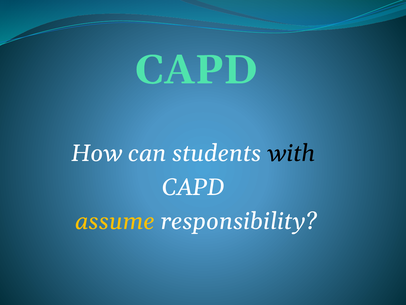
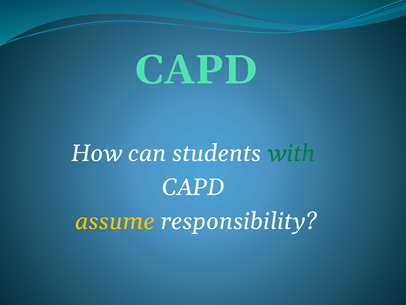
with colour: black -> green (291, 153)
